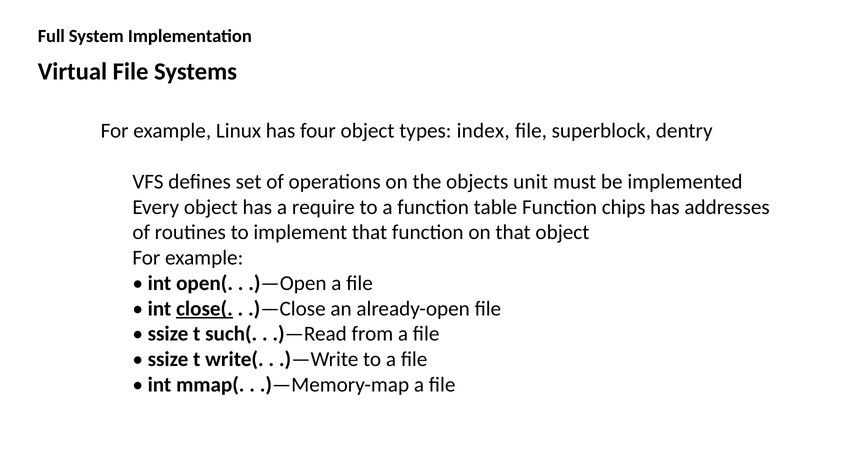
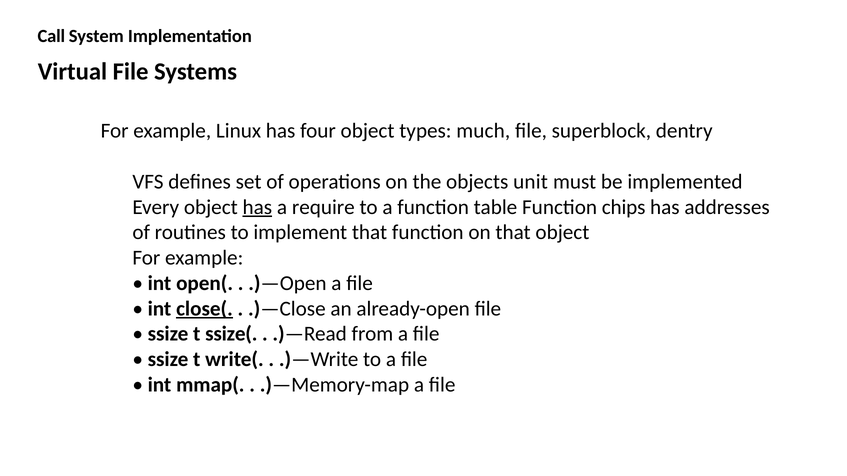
Full: Full -> Call (51, 36)
index: index -> much (483, 131)
has underline: none -> present (257, 207)
such(: such( -> ssize( (231, 334)
